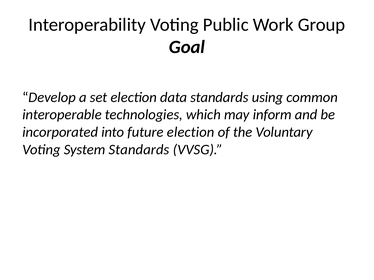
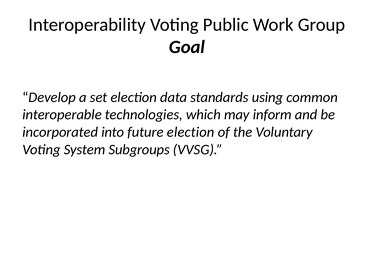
System Standards: Standards -> Subgroups (139, 150)
